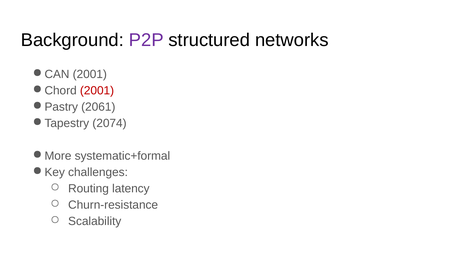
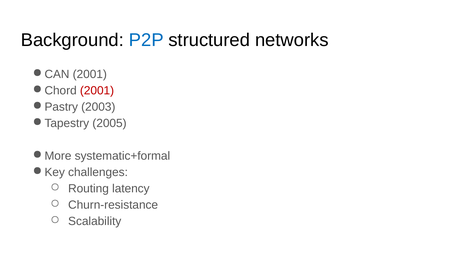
P2P colour: purple -> blue (146, 40)
2061: 2061 -> 2003 (98, 107)
2074: 2074 -> 2005 (109, 123)
